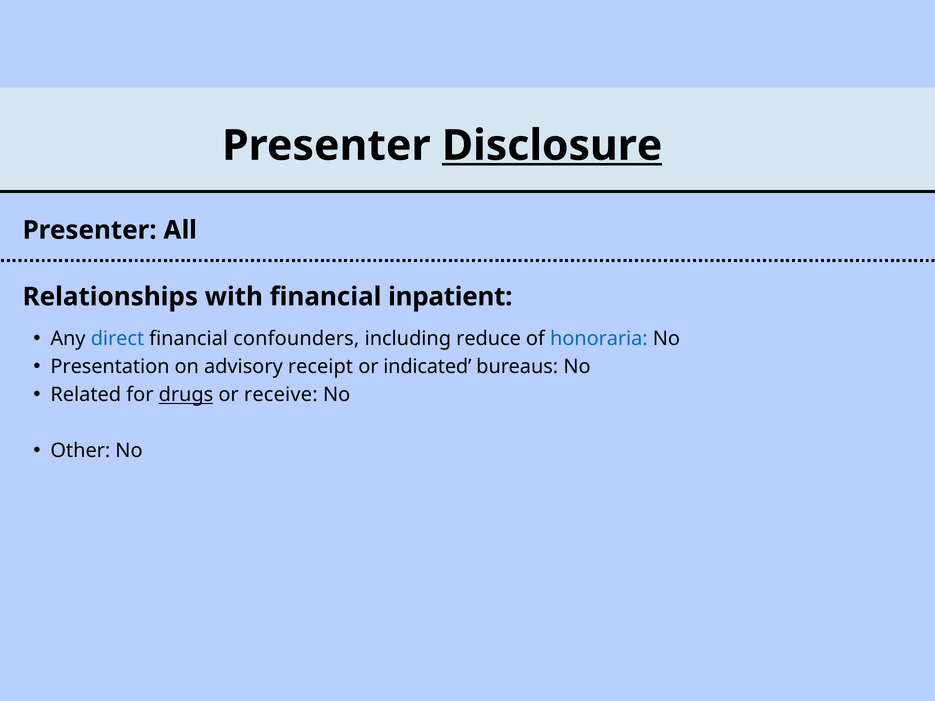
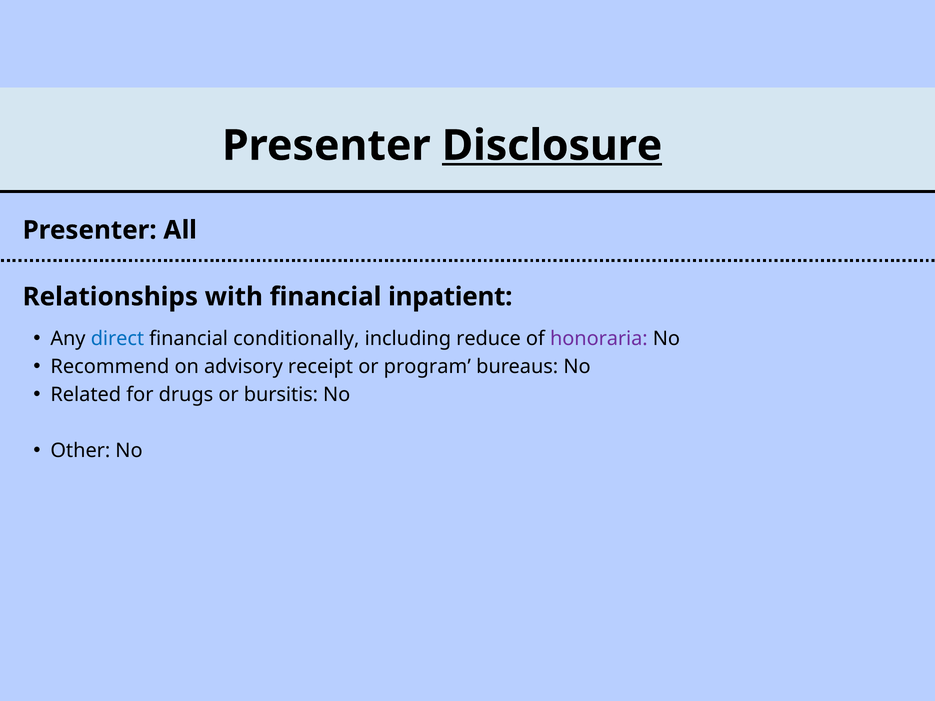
confounders: confounders -> conditionally (296, 339)
honoraria colour: blue -> purple (599, 339)
Presentation: Presentation -> Recommend (110, 367)
indicated: indicated -> program (427, 367)
drugs underline: present -> none (186, 395)
receive: receive -> bursitis (281, 395)
